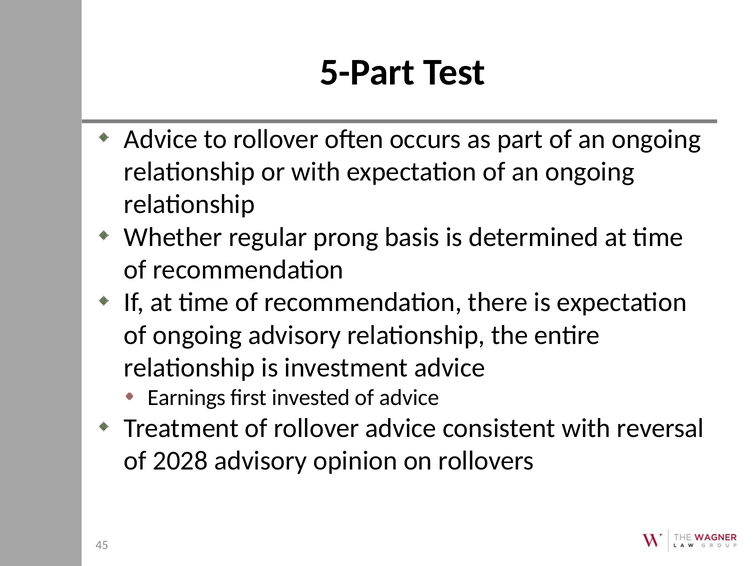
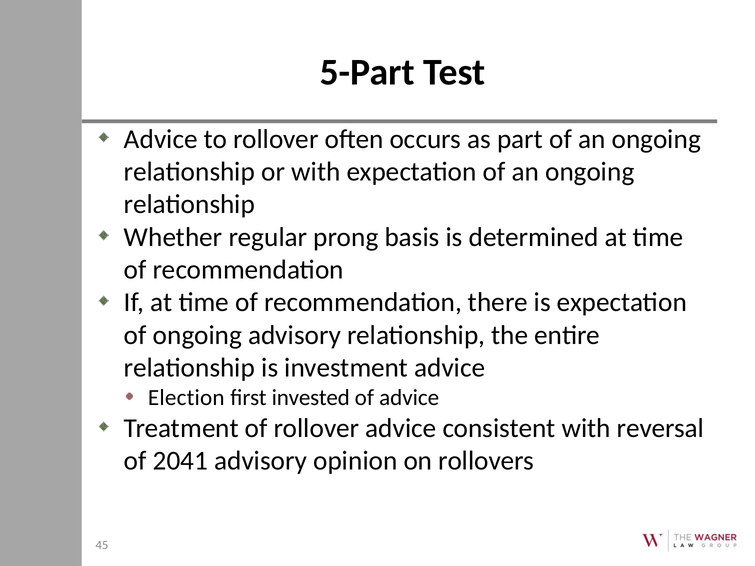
Earnings: Earnings -> Election (186, 398)
2028: 2028 -> 2041 (180, 461)
